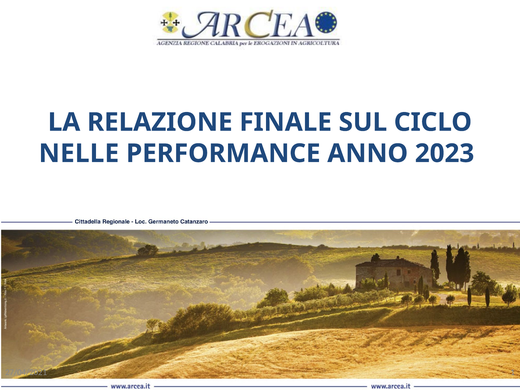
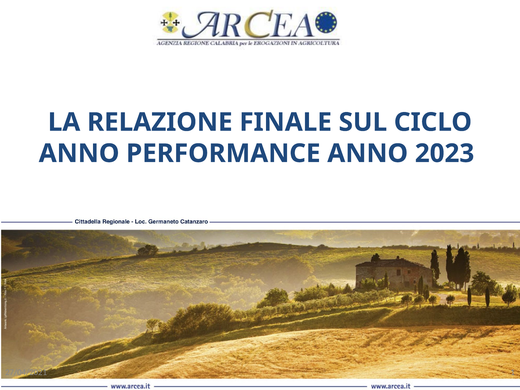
NELLE: NELLE -> ANNO (79, 153)
